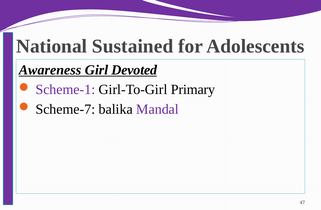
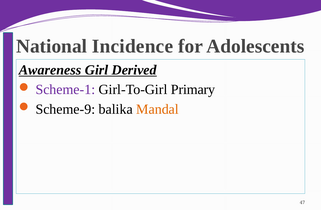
Sustained: Sustained -> Incidence (133, 46)
Devoted: Devoted -> Derived (134, 70)
Scheme-7: Scheme-7 -> Scheme-9 (65, 109)
Mandal colour: purple -> orange (157, 109)
